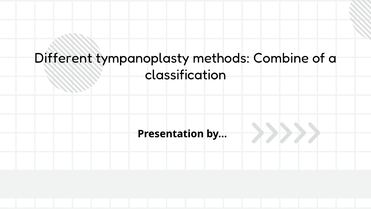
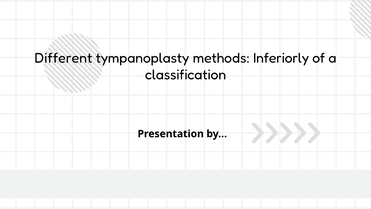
Combine: Combine -> Inferiorly (281, 58)
